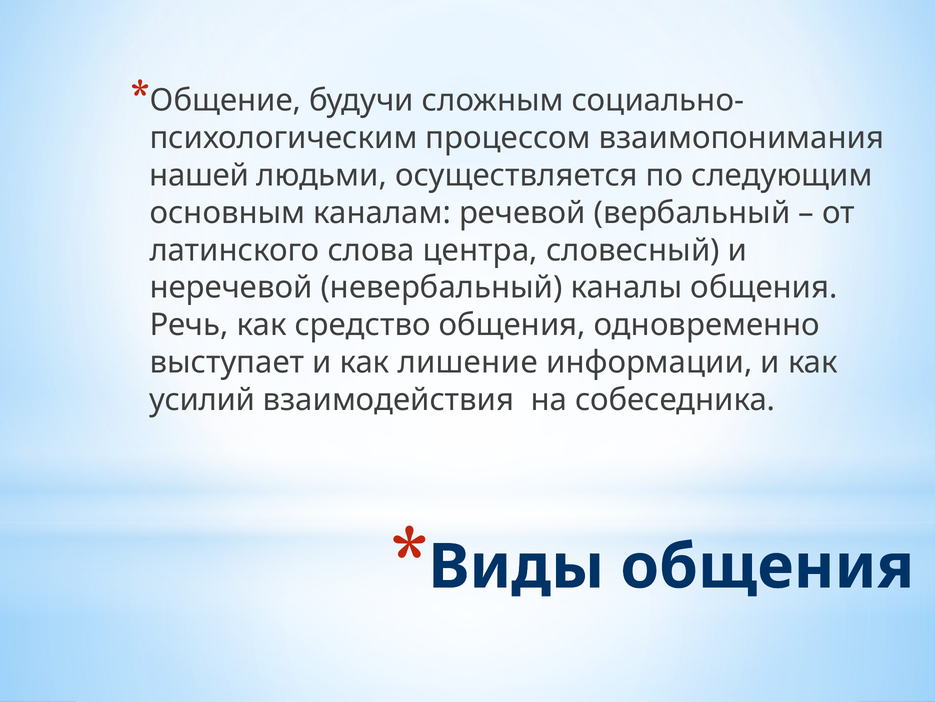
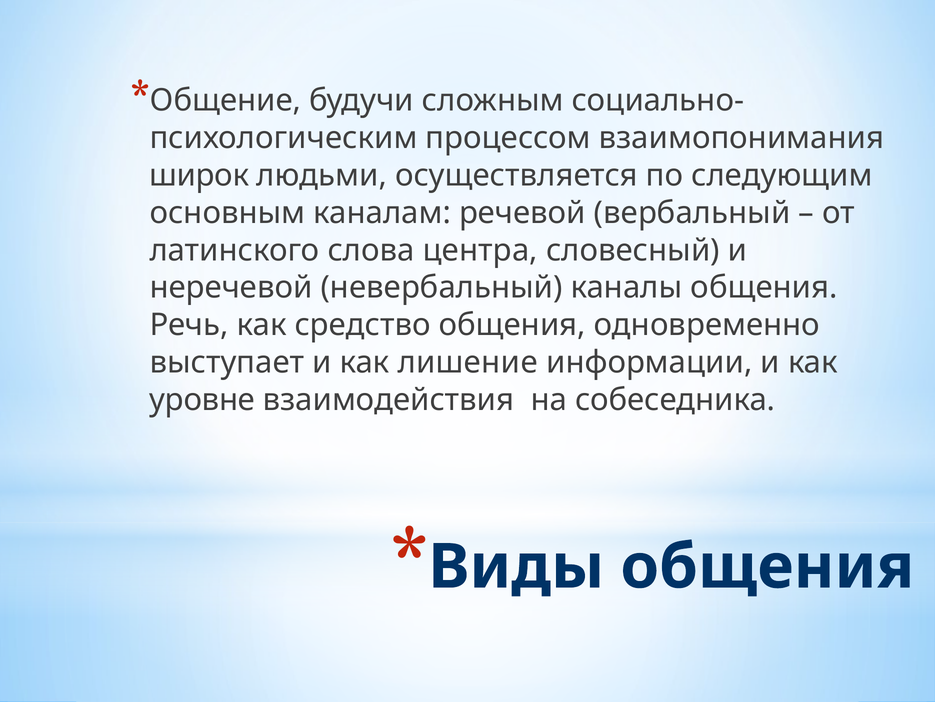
нашей: нашей -> широк (199, 175)
усилий: усилий -> уровне (202, 400)
